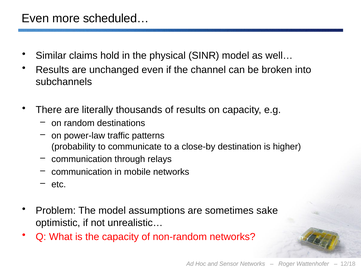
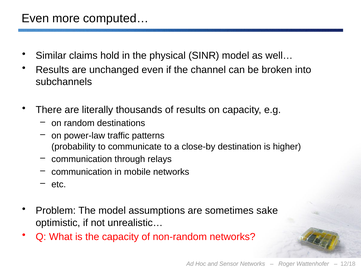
scheduled…: scheduled… -> computed… (116, 18)
